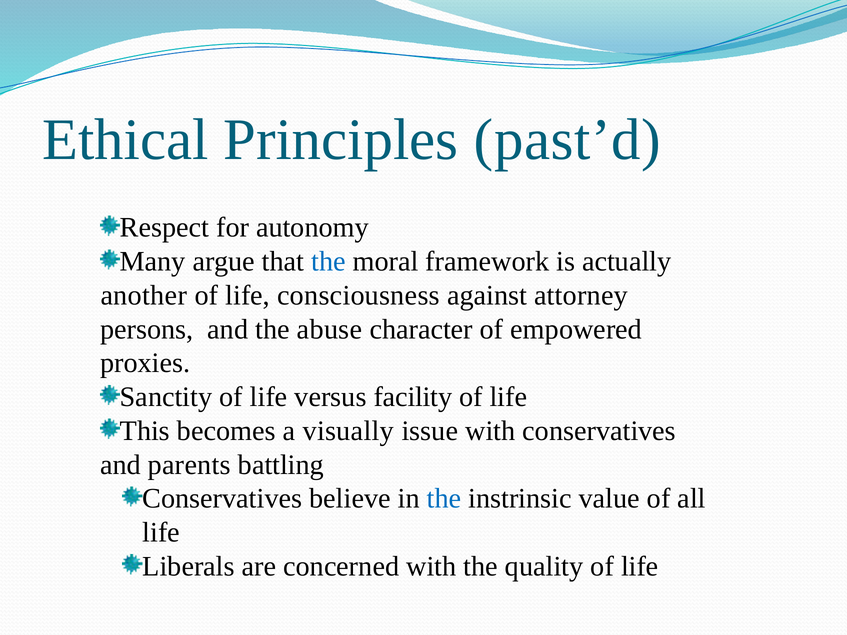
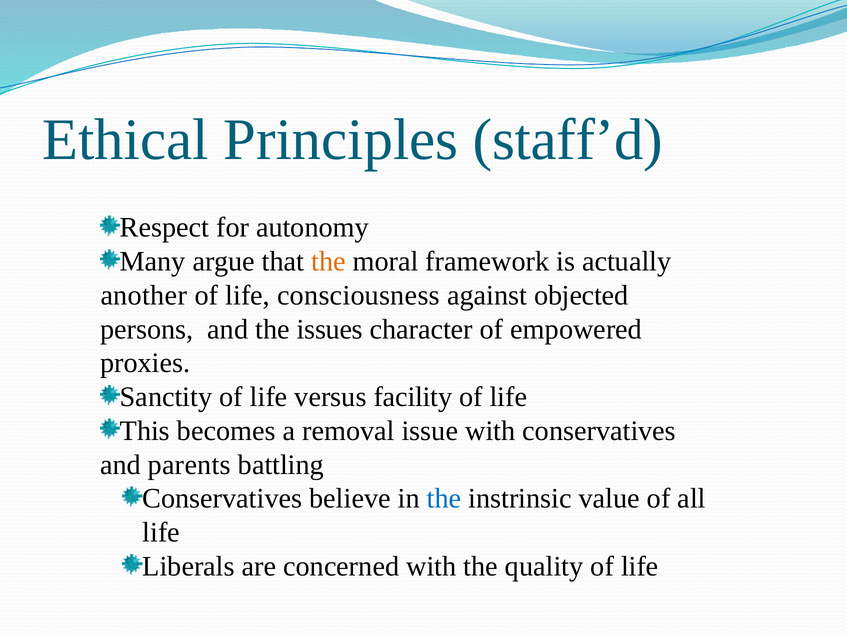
past’d: past’d -> staff’d (568, 140)
the colour: blue -> orange (328, 262)
attorney: attorney -> objected (581, 295)
abuse: abuse -> issues (330, 329)
visually: visually -> removal (348, 431)
